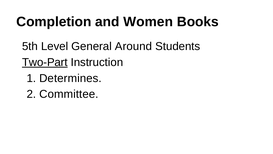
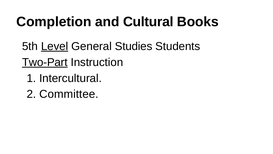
Women: Women -> Cultural (148, 22)
Level underline: none -> present (55, 46)
Around: Around -> Studies (134, 46)
Determines: Determines -> Intercultural (71, 78)
